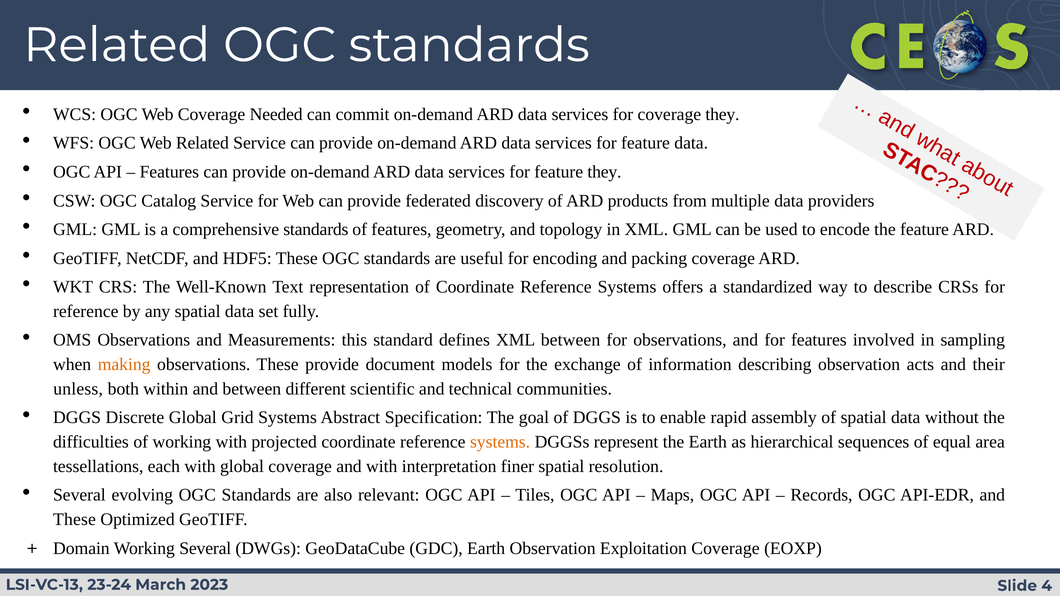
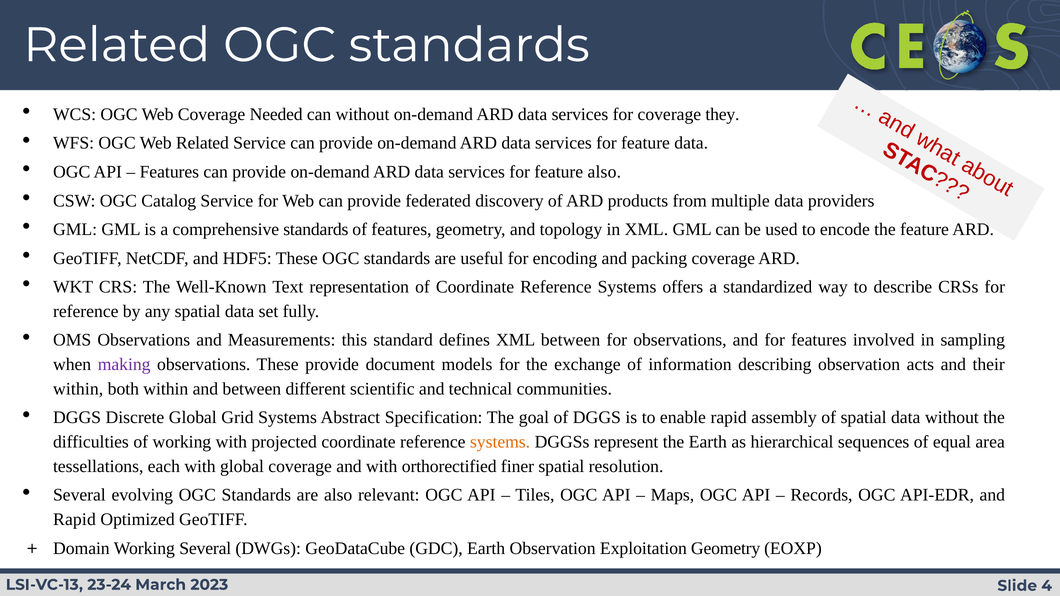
can commit: commit -> without (363, 114)
feature they: they -> also (604, 172)
making colour: orange -> purple (124, 365)
unless: unless -> within (78, 389)
interpretation: interpretation -> orthorectified (449, 467)
These: These -> Rapid (74, 520)
Exploitation Coverage: Coverage -> Geometry (726, 548)
